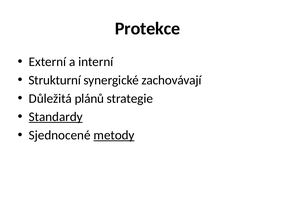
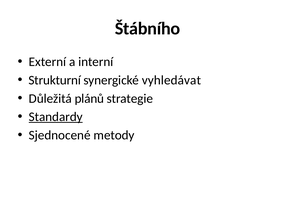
Protekce: Protekce -> Štábního (148, 29)
zachovávají: zachovávají -> vyhledávat (171, 80)
metody underline: present -> none (114, 135)
